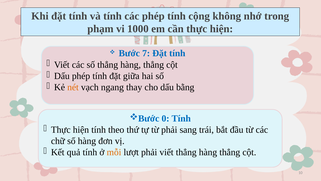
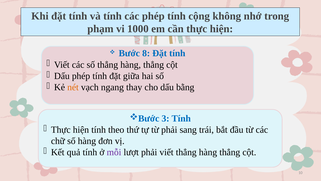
7: 7 -> 8 (146, 53)
0: 0 -> 3 (166, 118)
mỗi colour: orange -> purple (114, 152)
